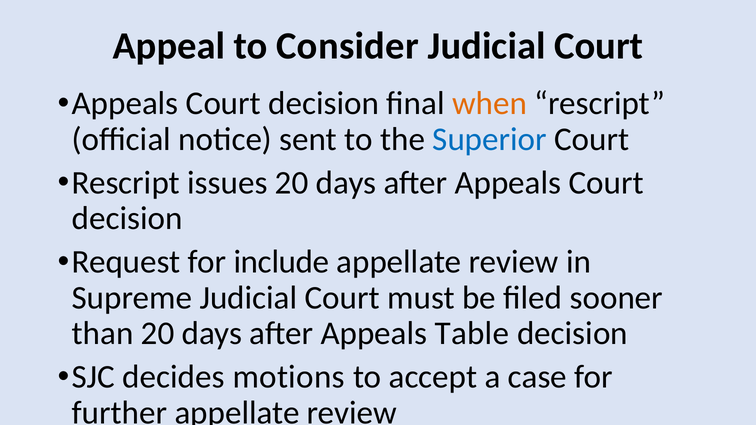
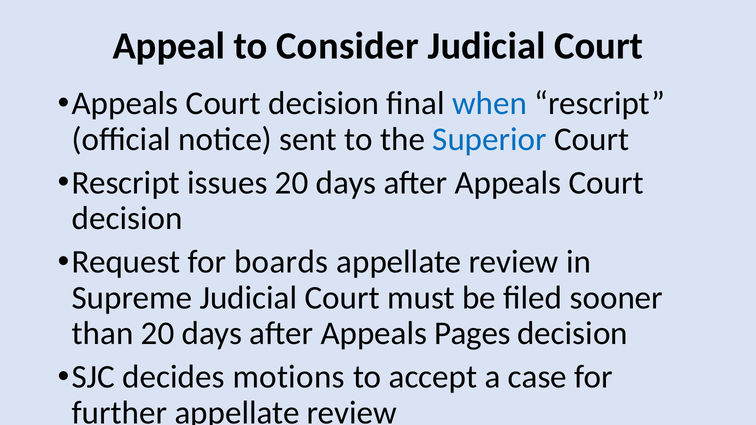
when colour: orange -> blue (490, 104)
include: include -> boards (281, 262)
Table: Table -> Pages (472, 334)
